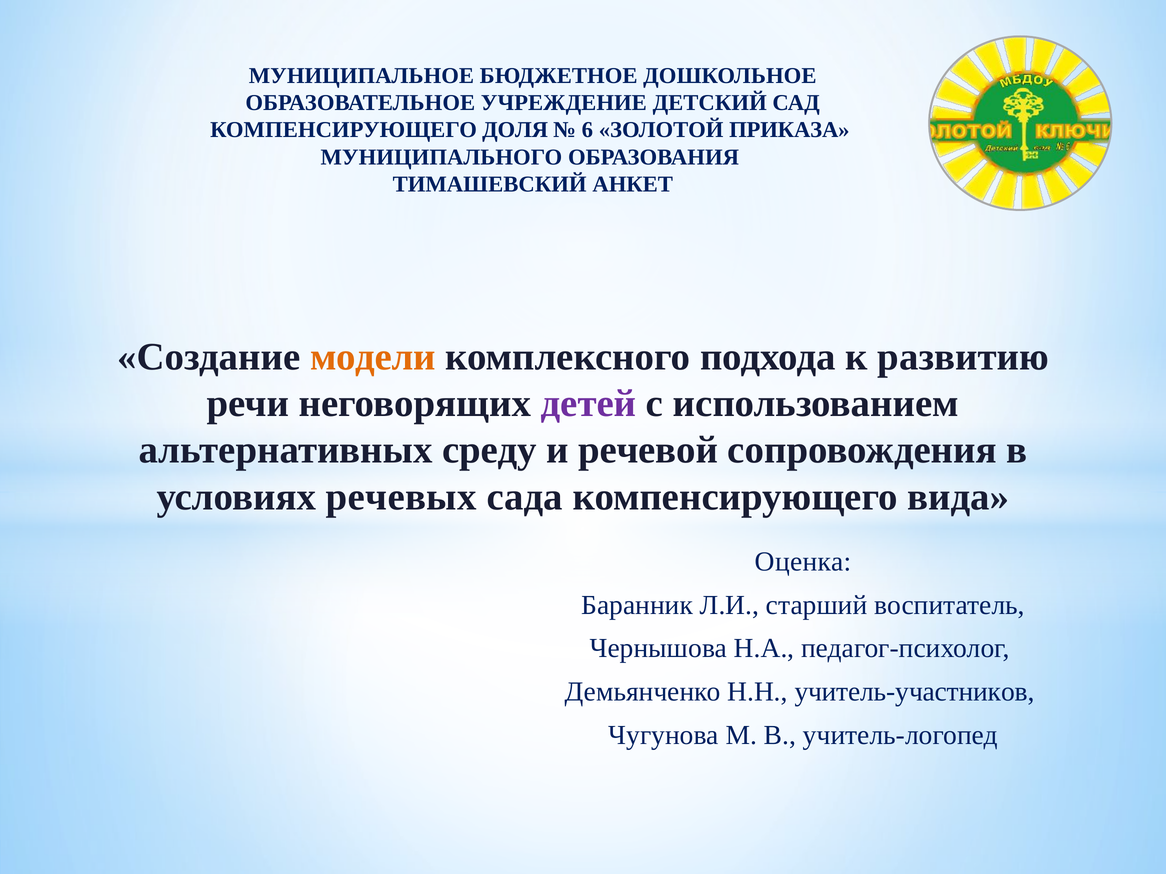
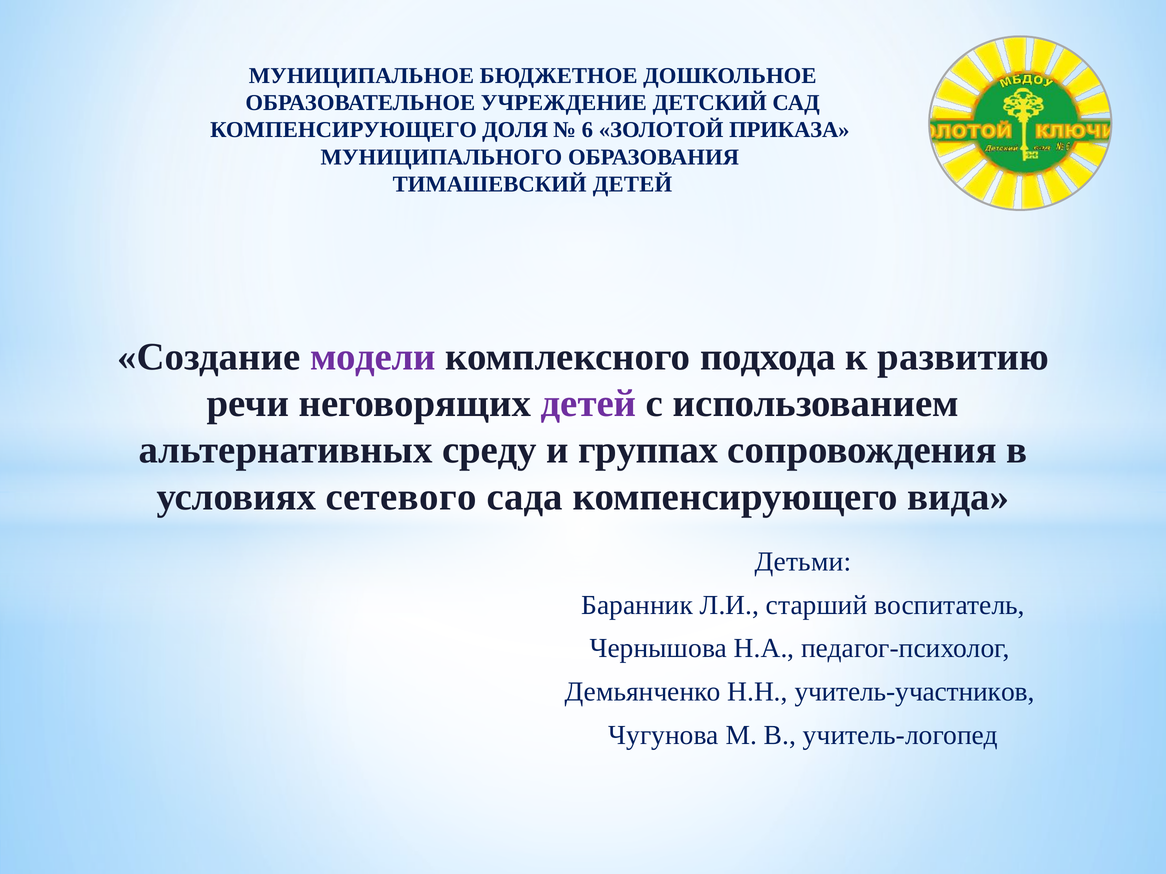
ТИМАШЕВСКИЙ АНКЕТ: АНКЕТ -> ДЕТЕЙ (633, 184)
модели colour: orange -> purple (373, 357)
речевой: речевой -> группах (648, 450)
речевых: речевых -> сетевого (401, 497)
Оценка: Оценка -> Детьми (803, 562)
